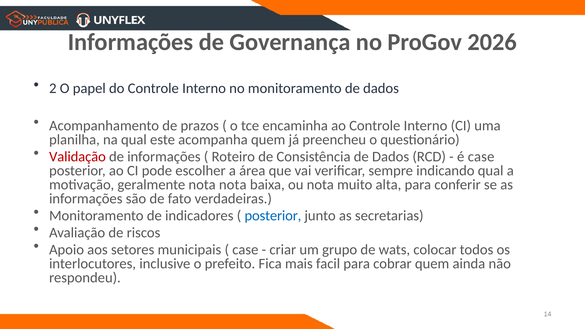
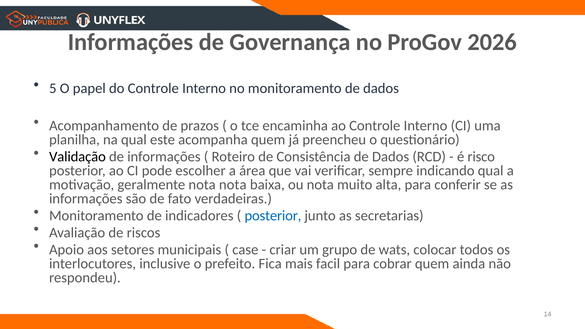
2: 2 -> 5 (53, 88)
Validação colour: red -> black (77, 157)
é case: case -> risco (481, 157)
